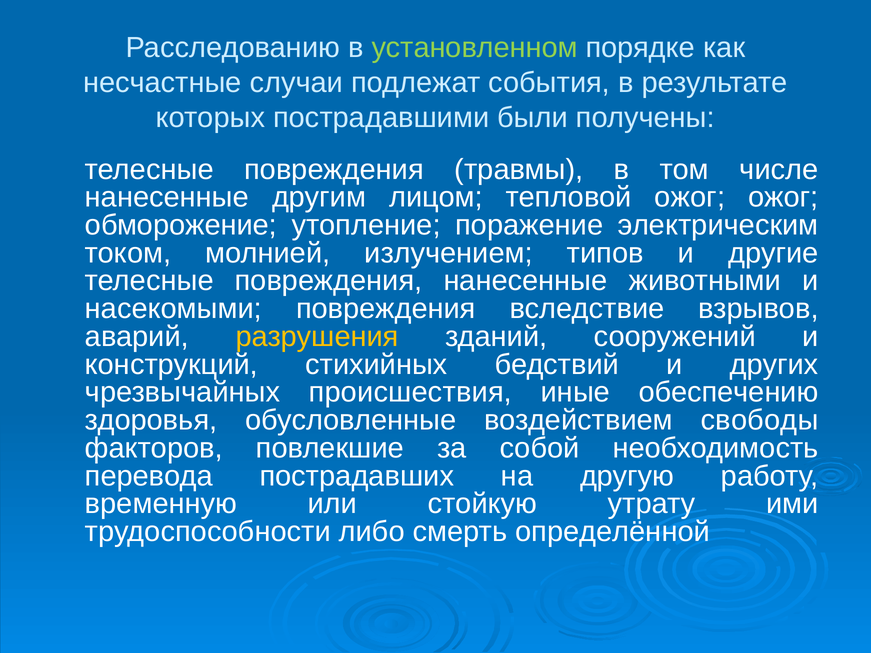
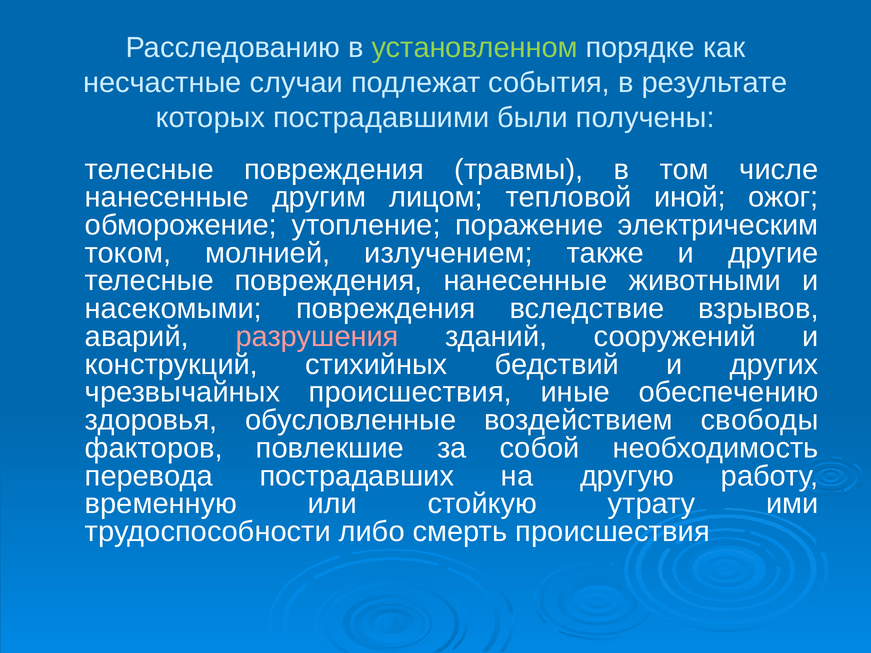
тепловой ожог: ожог -> иной (690, 197)
типов: типов -> также (605, 253)
разрушения colour: yellow -> pink (317, 337)
смерть определённой: определённой -> происшествия (613, 532)
